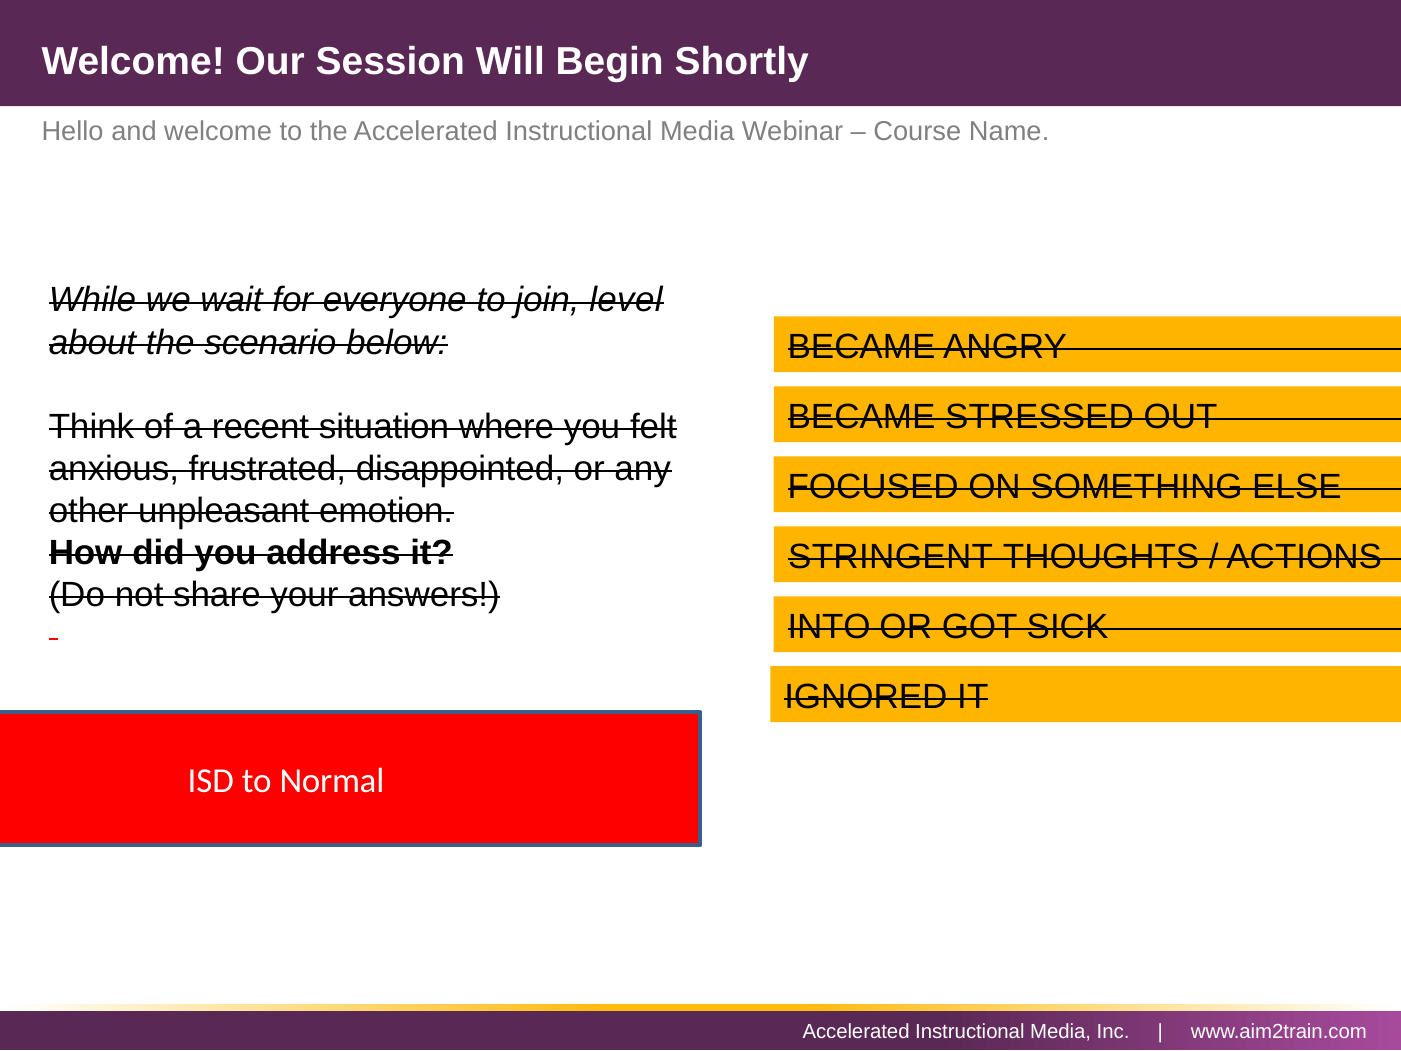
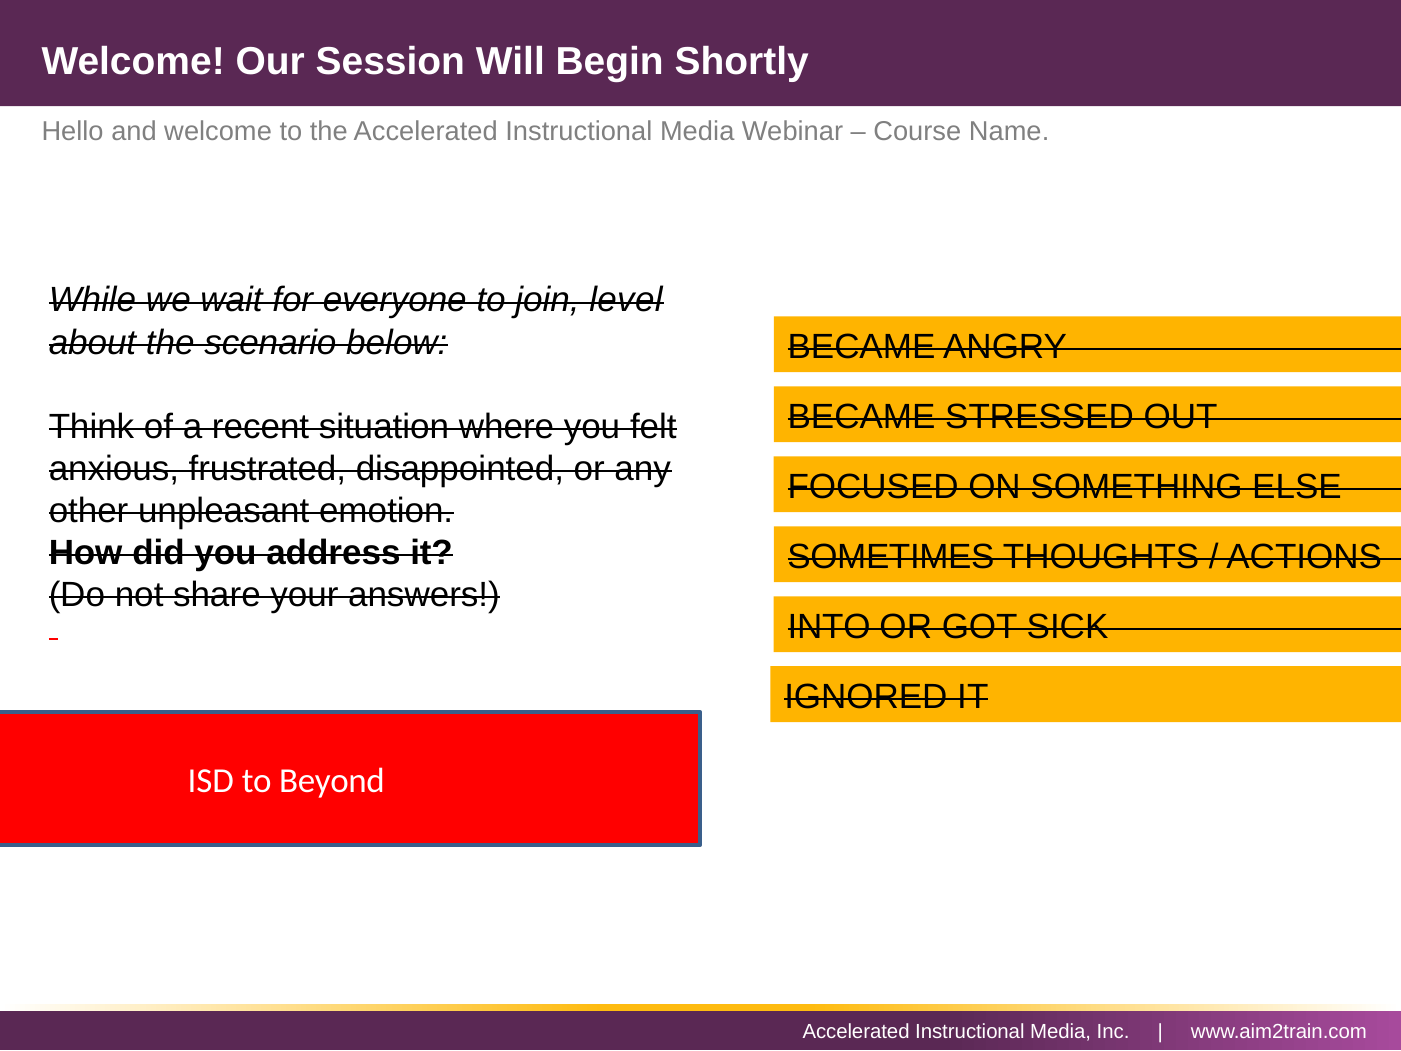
STRINGENT: STRINGENT -> SOMETIMES (891, 557)
Normal: Normal -> Beyond (332, 781)
